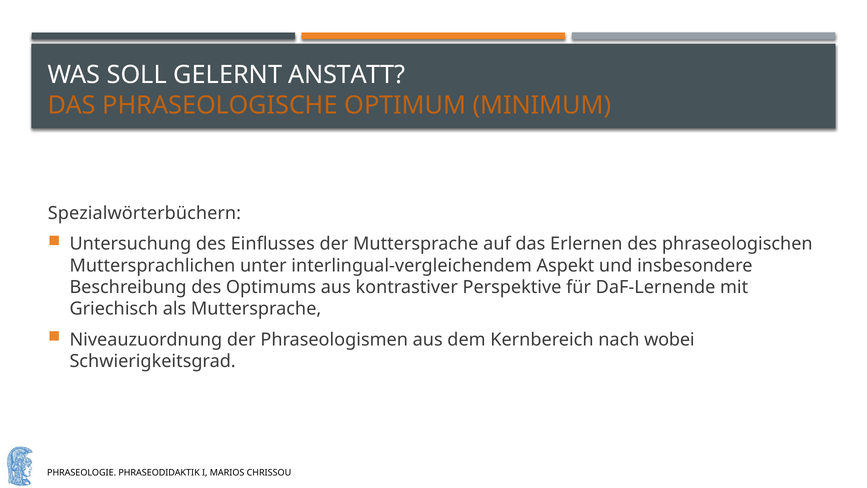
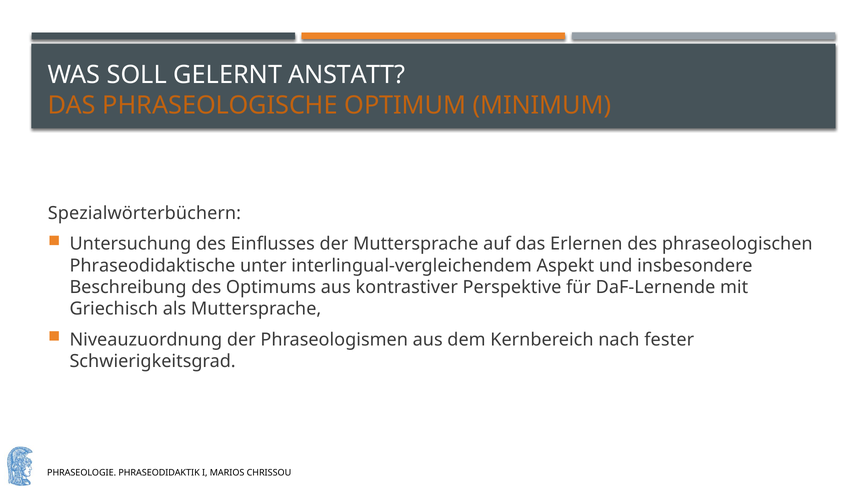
Muttersprachlichen: Muttersprachlichen -> Phraseodidaktische (152, 265)
wobei: wobei -> fester (669, 340)
